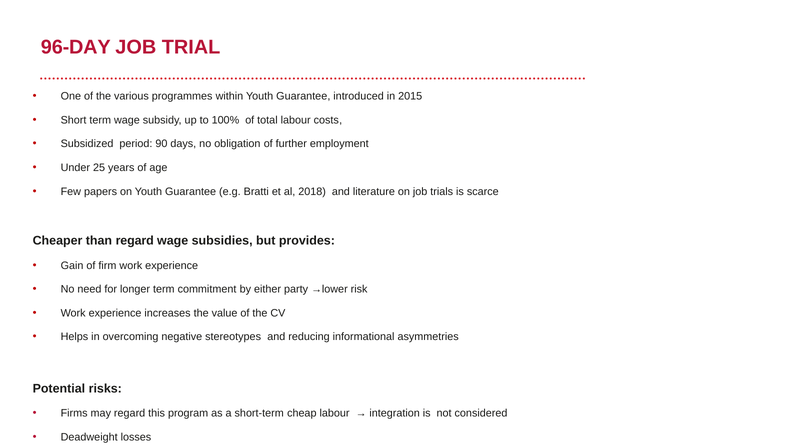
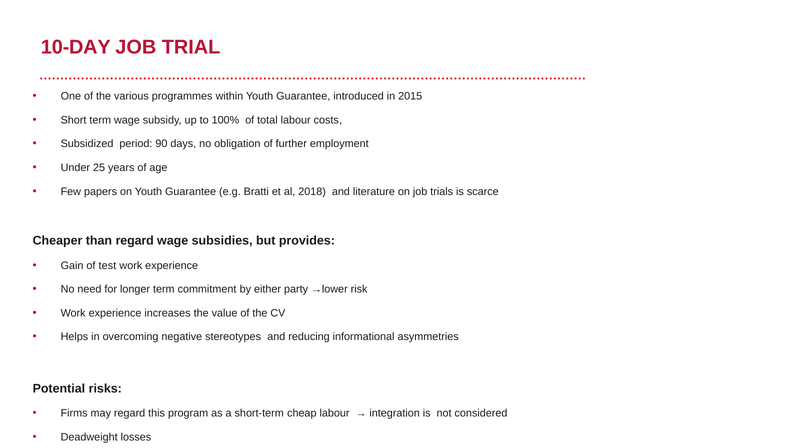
96-DAY: 96-DAY -> 10-DAY (76, 47)
firm: firm -> test (107, 266)
